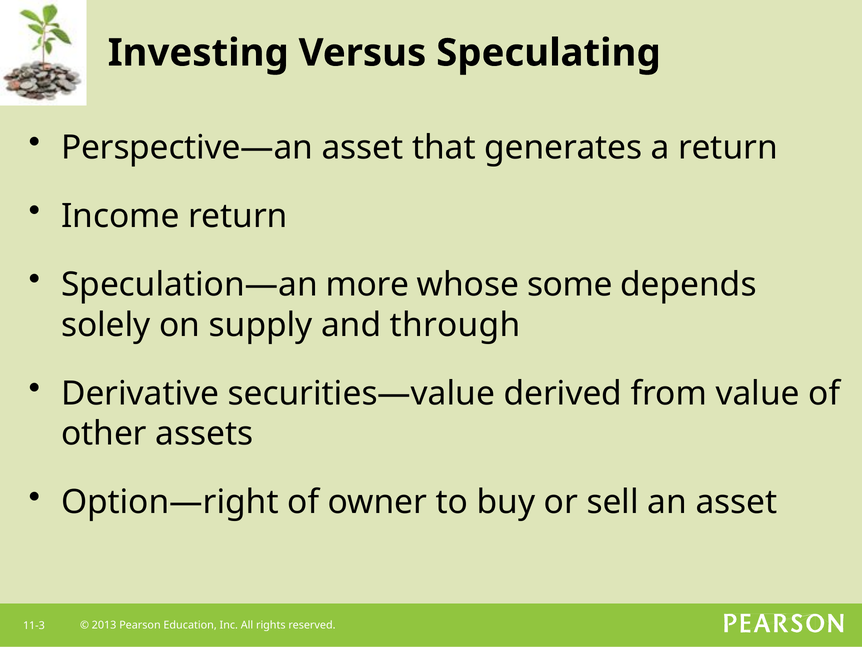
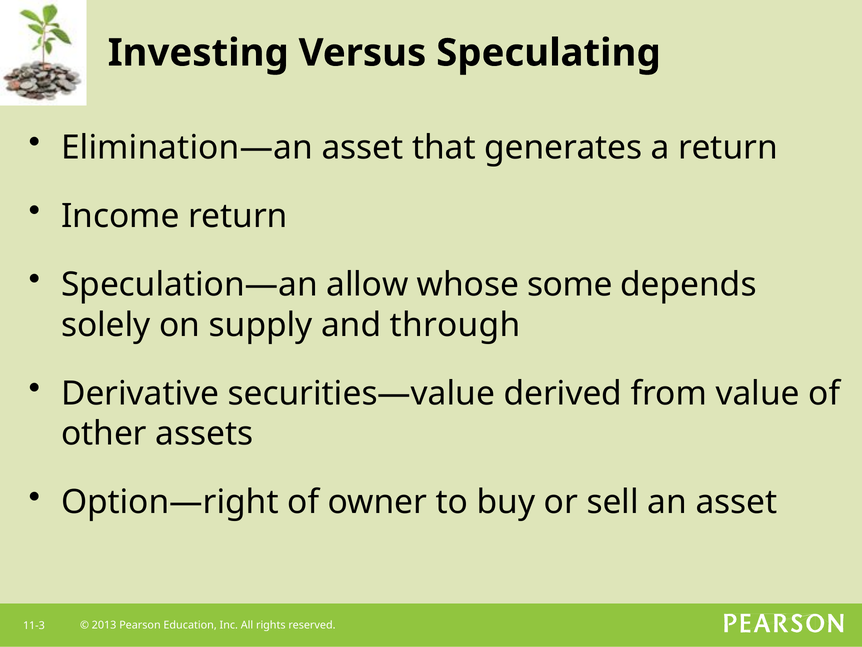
Perspective—an: Perspective—an -> Elimination—an (187, 147)
more: more -> allow (367, 284)
